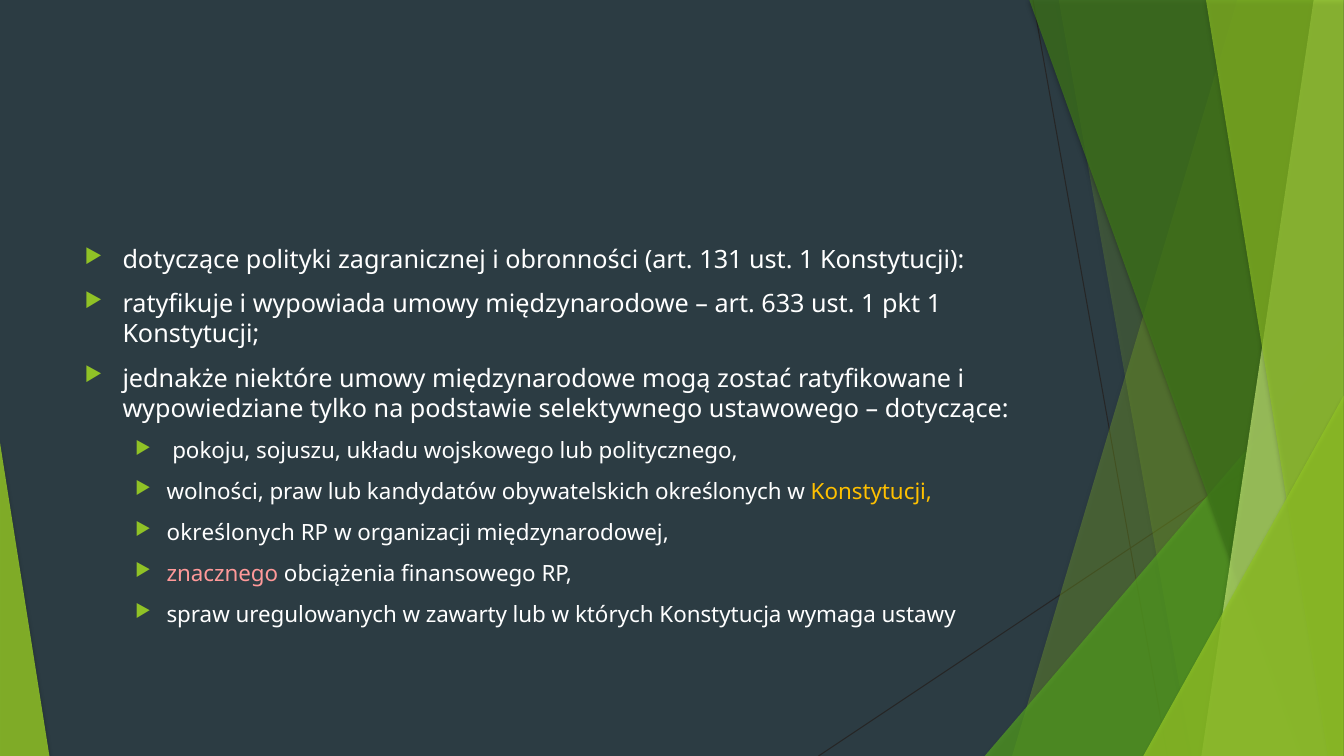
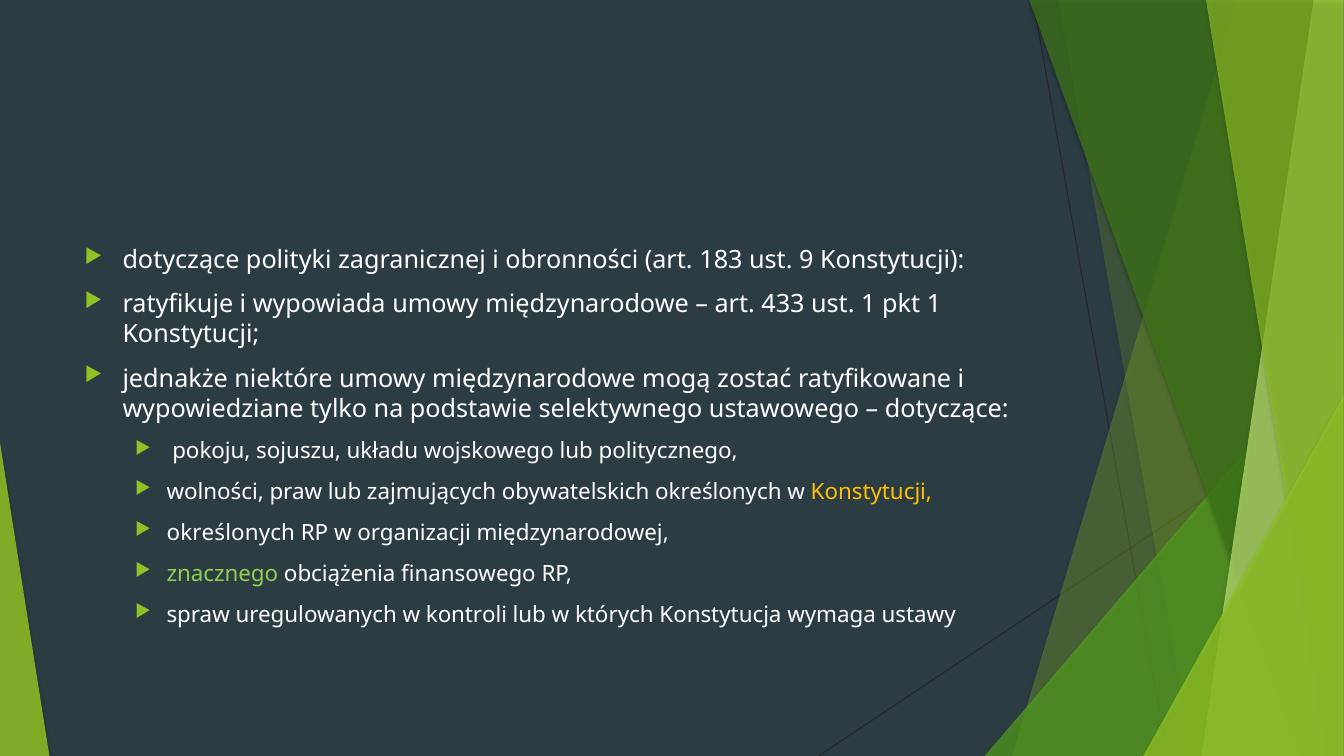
131: 131 -> 183 (721, 260)
1: 1 -> 9 (806, 260)
633: 633 -> 433 (783, 304)
kandydatów: kandydatów -> zajmujących (432, 492)
znacznego colour: pink -> light green (222, 574)
zawarty: zawarty -> kontroli (466, 615)
